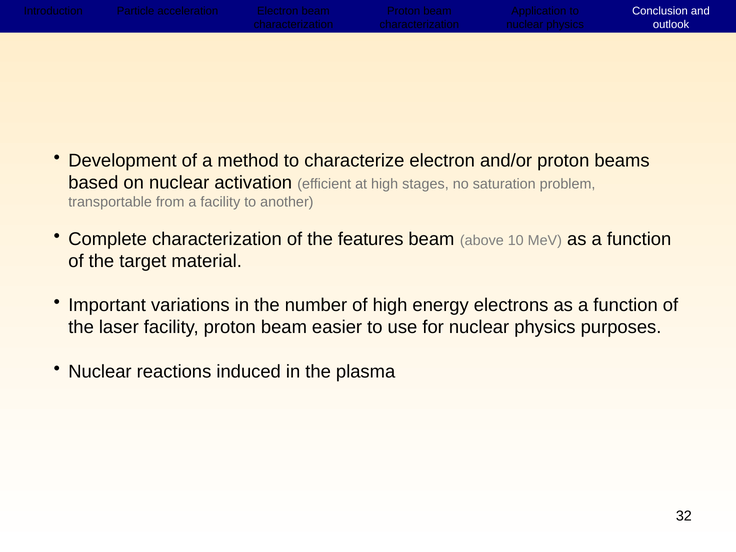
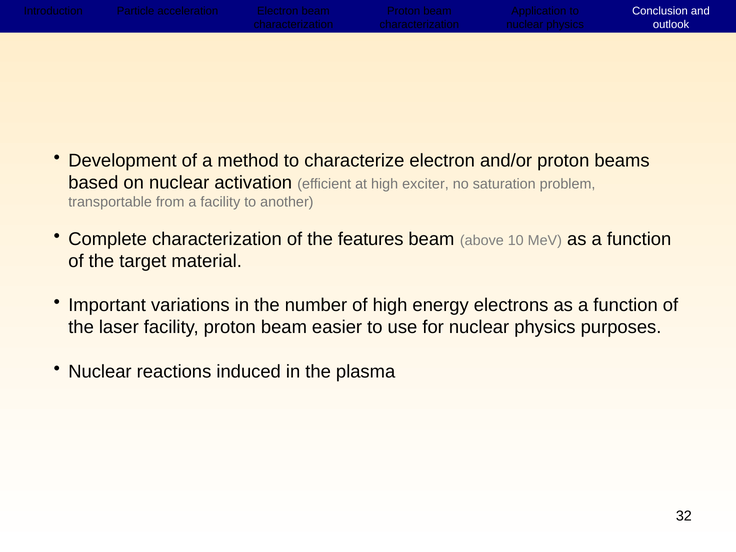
stages: stages -> exciter (425, 184)
